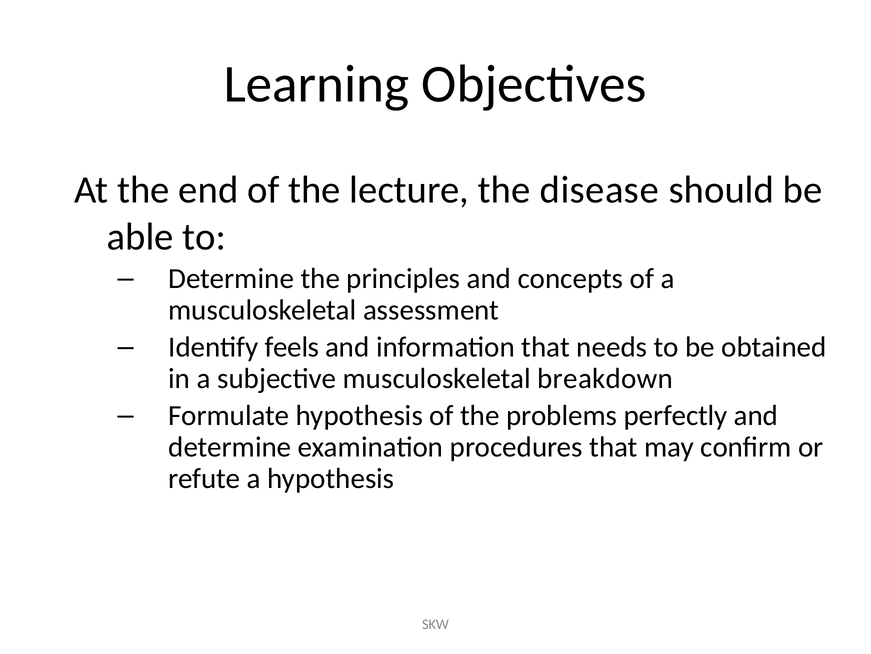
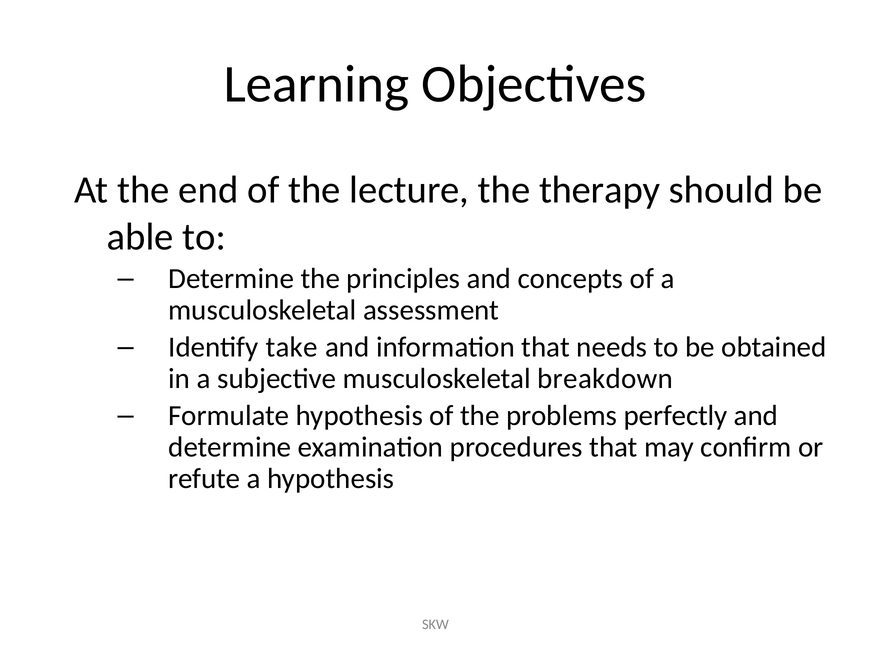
disease: disease -> therapy (600, 190)
feels: feels -> take (292, 347)
